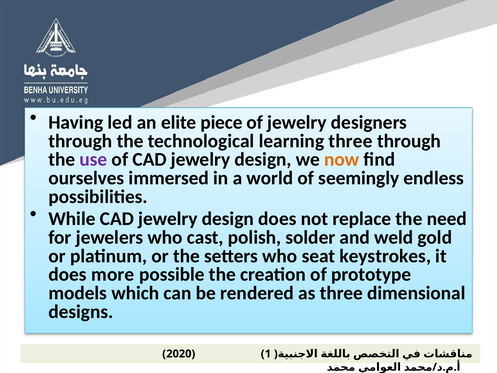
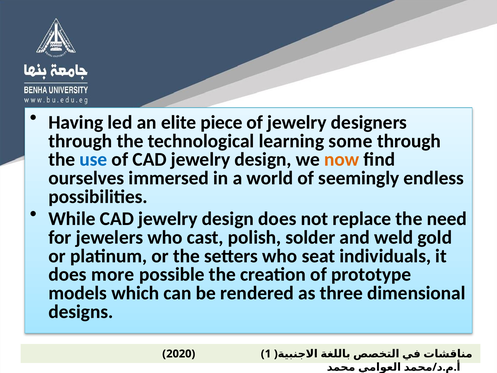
learning three: three -> some (351, 141)
use colour: purple -> blue (93, 159)
keystrokes: keystrokes -> individuals (385, 256)
